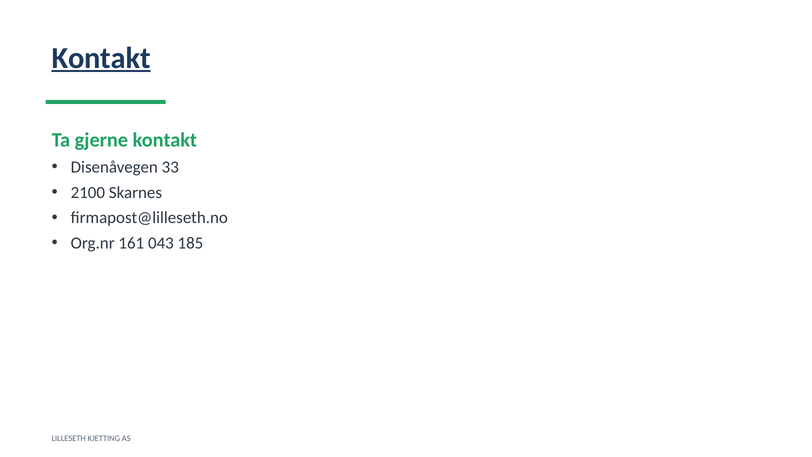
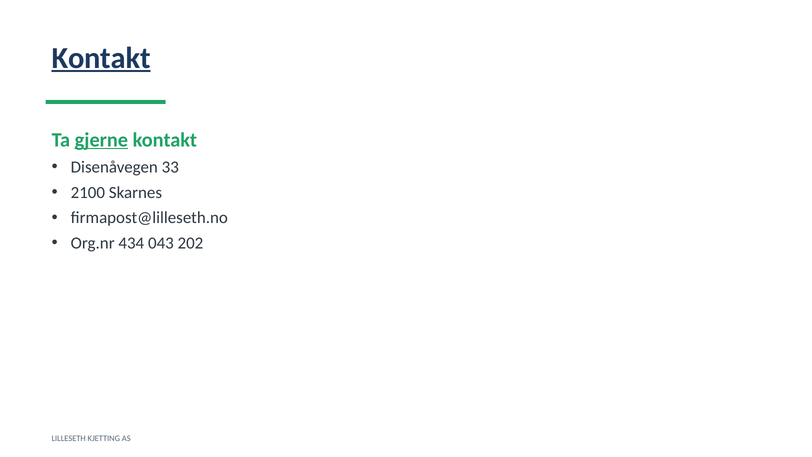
gjerne underline: none -> present (101, 140)
161: 161 -> 434 (131, 243)
185: 185 -> 202 (190, 243)
